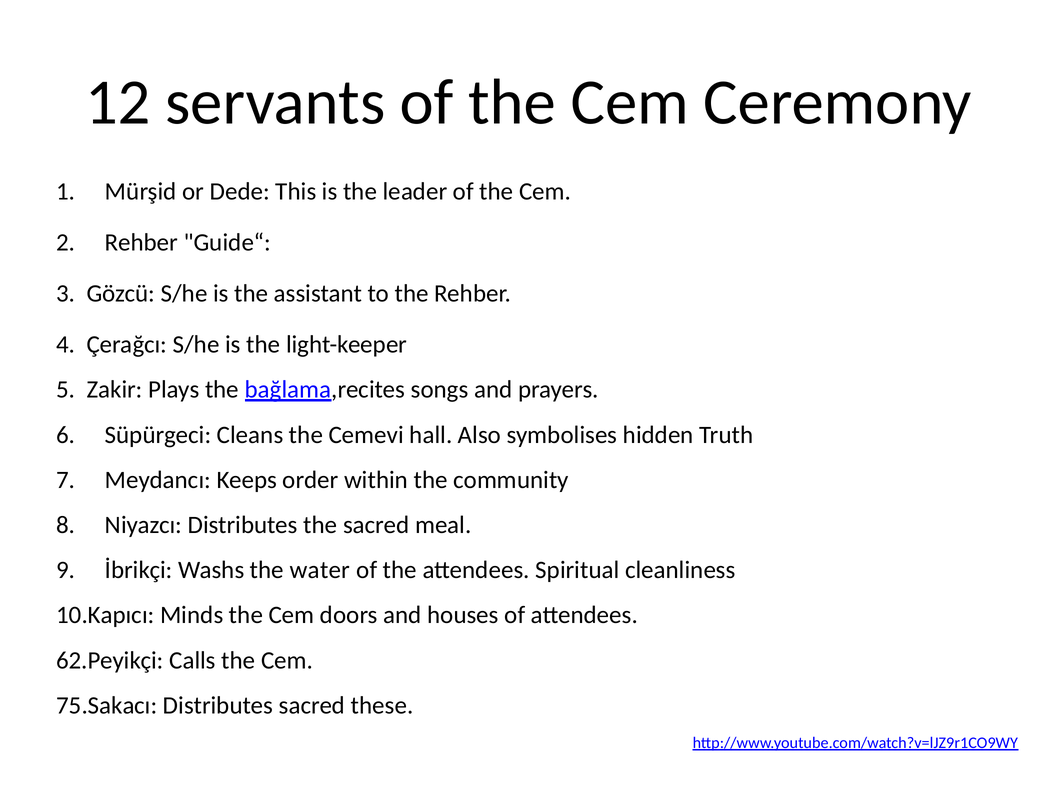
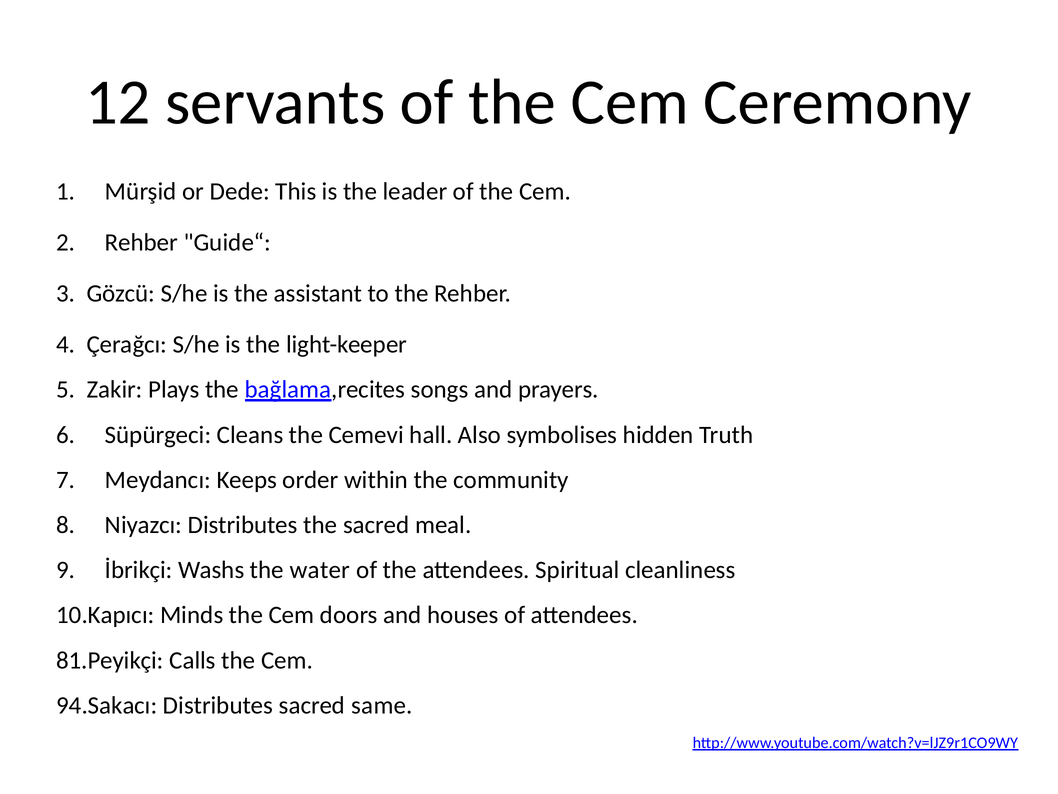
62.Peyikçi: 62.Peyikçi -> 81.Peyikçi (110, 660)
75.Sakacı: 75.Sakacı -> 94.Sakacı (107, 705)
these: these -> same (382, 705)
